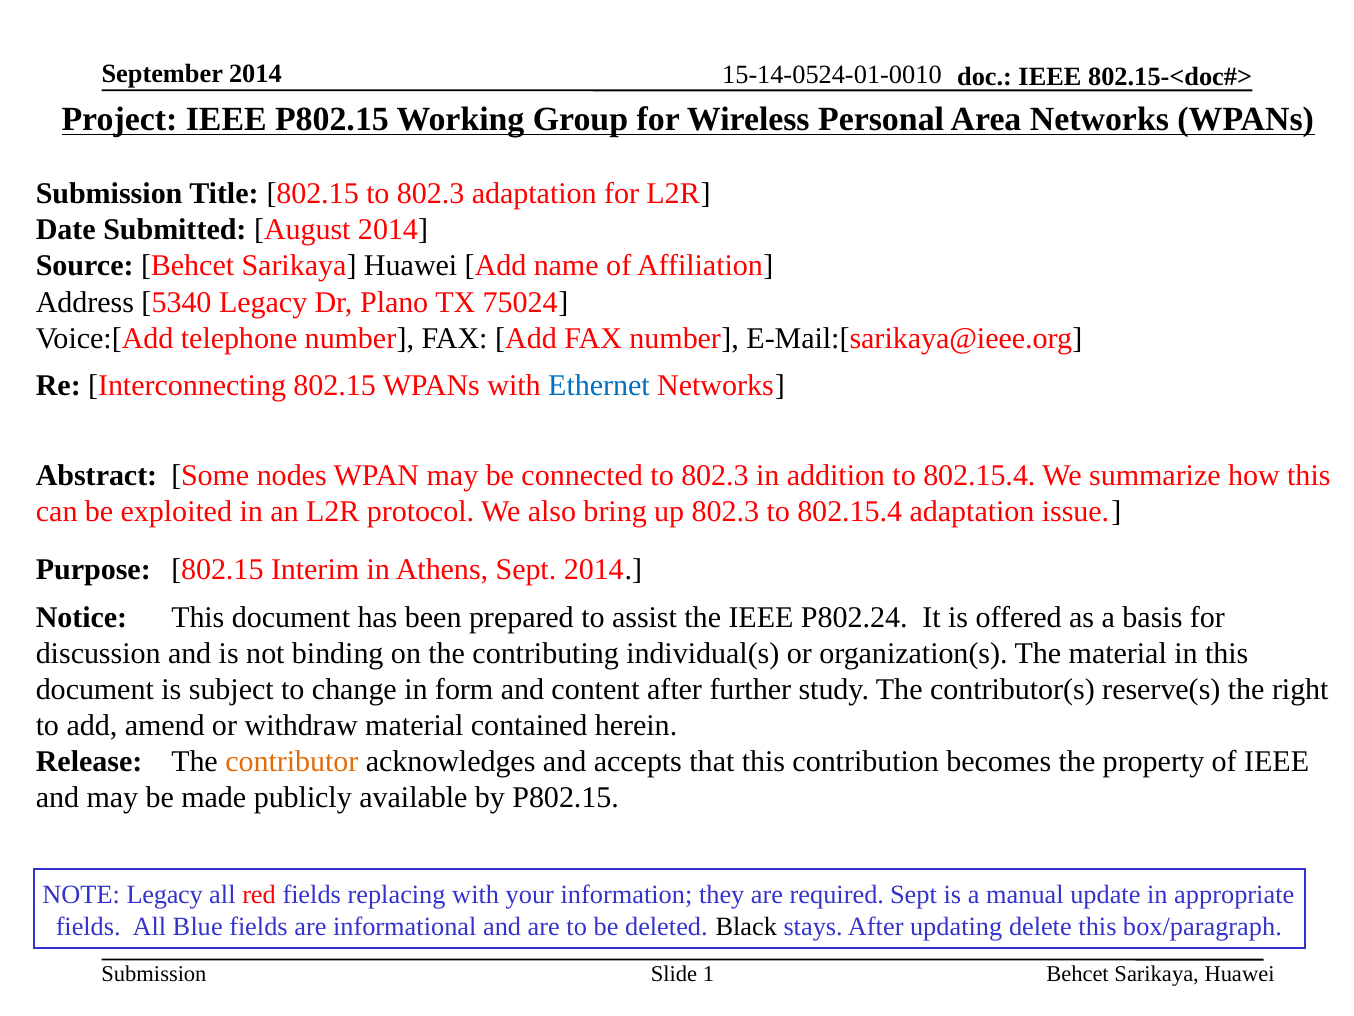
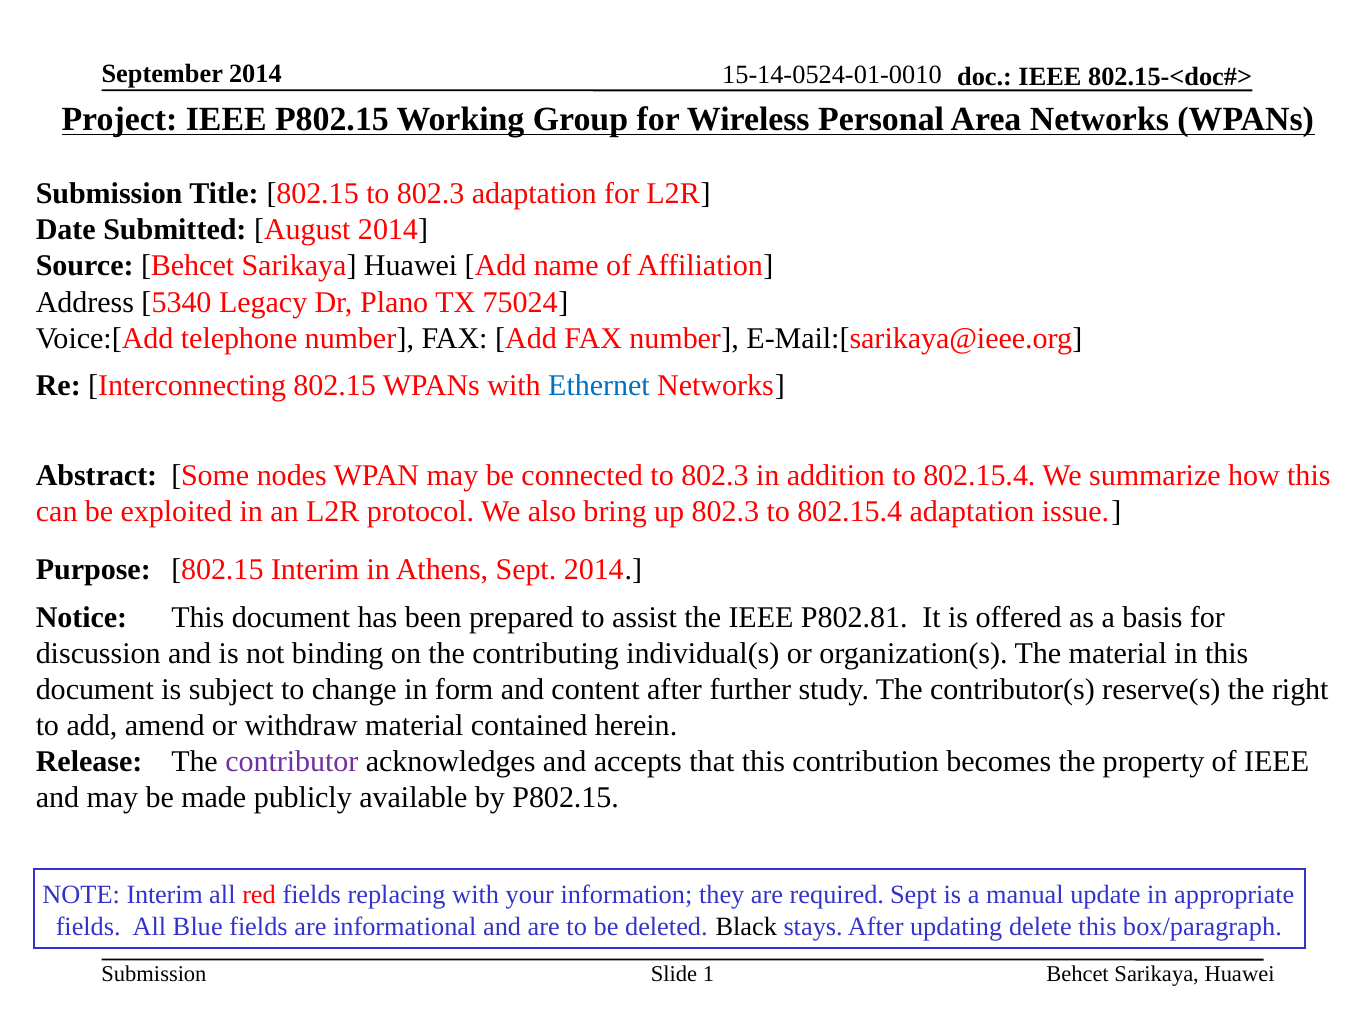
P802.24: P802.24 -> P802.81 (854, 617)
contributor colour: orange -> purple (292, 761)
NOTE Legacy: Legacy -> Interim (165, 894)
